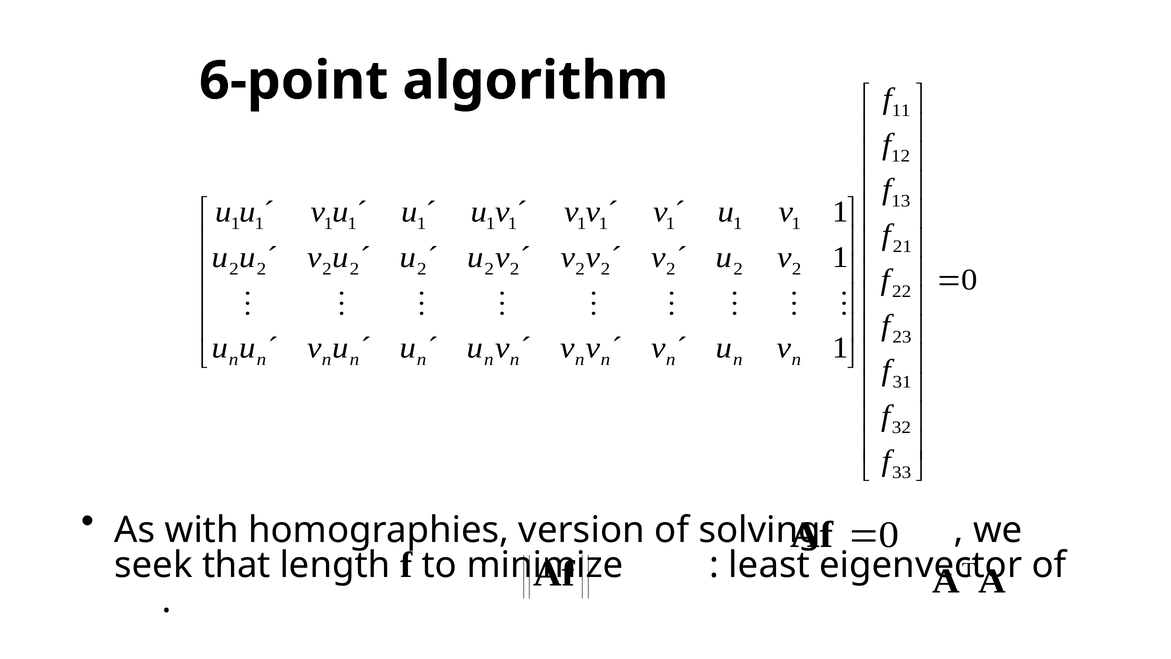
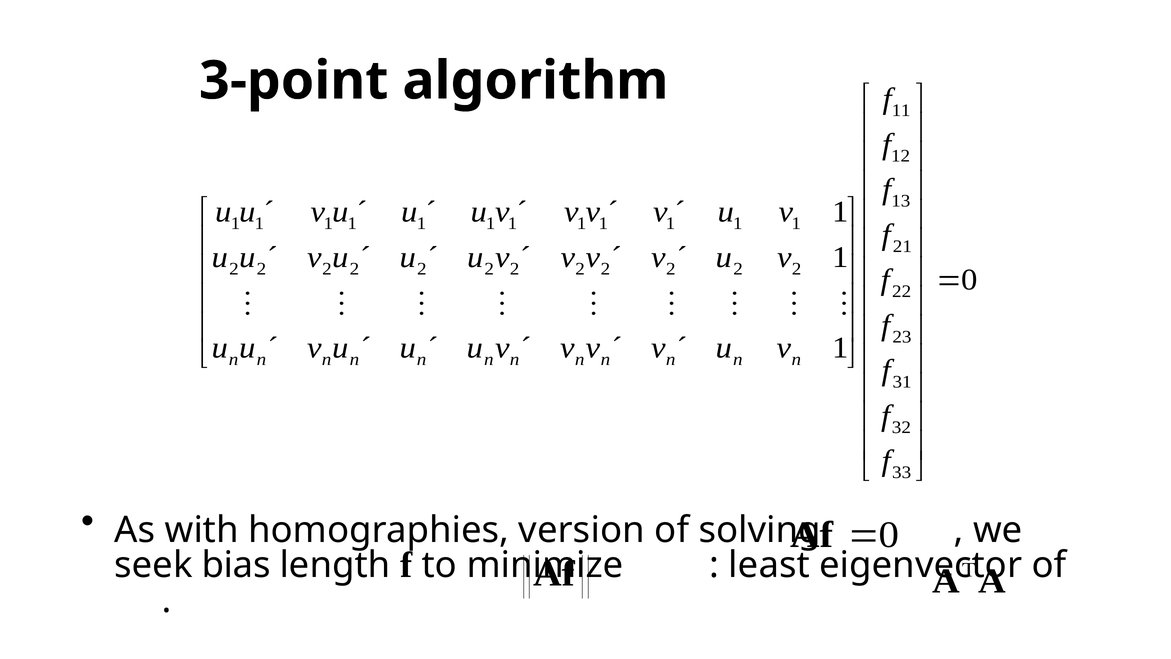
6-point: 6-point -> 3-point (294, 81)
that: that -> bias (236, 565)
